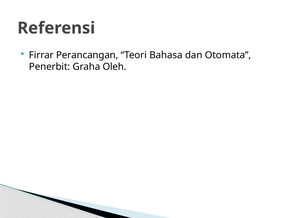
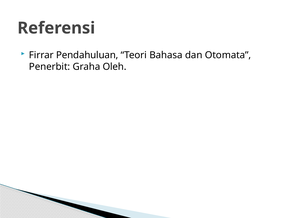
Perancangan: Perancangan -> Pendahuluan (87, 55)
